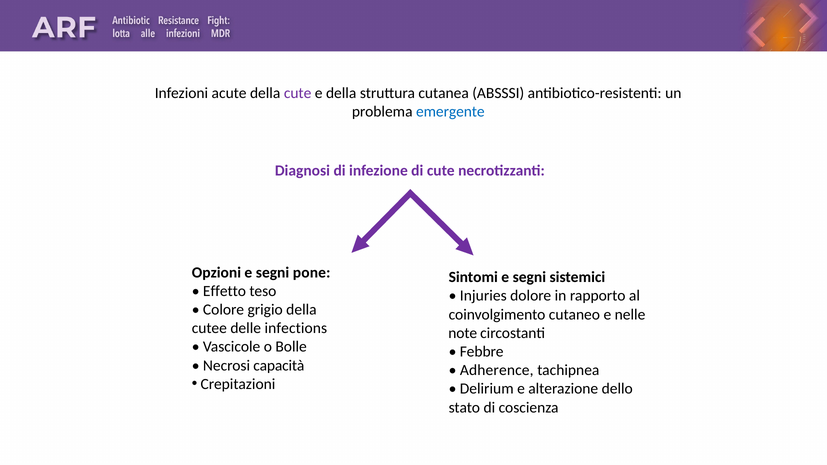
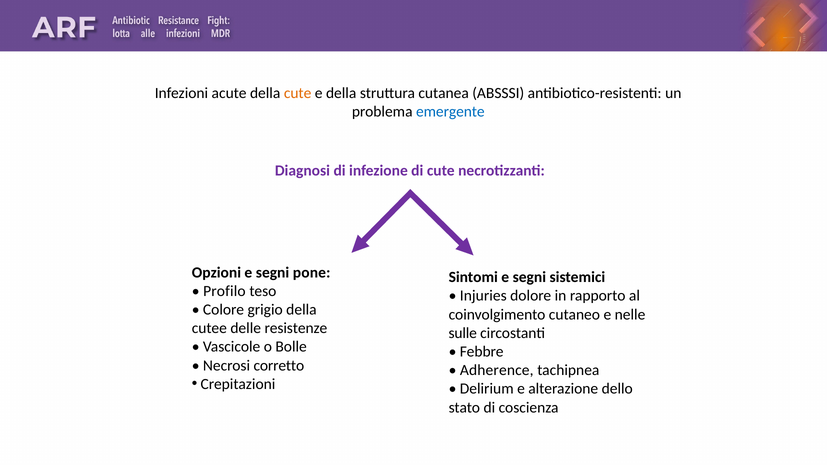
cute colour: purple -> orange (298, 93)
Effetto: Effetto -> Profilo (224, 291)
infections: infections -> resistenze (296, 328)
note: note -> sulle (463, 333)
capacità: capacità -> corretto (279, 366)
